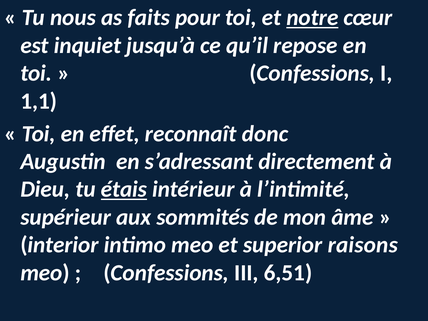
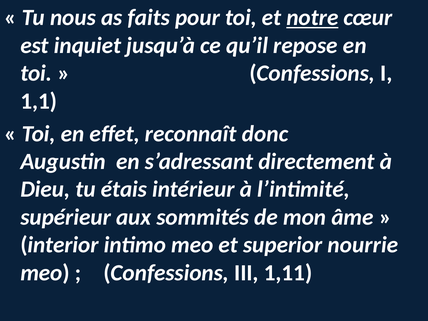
étais underline: present -> none (124, 189)
raisons: raisons -> nourrie (363, 245)
6,51: 6,51 -> 1,11 (288, 273)
